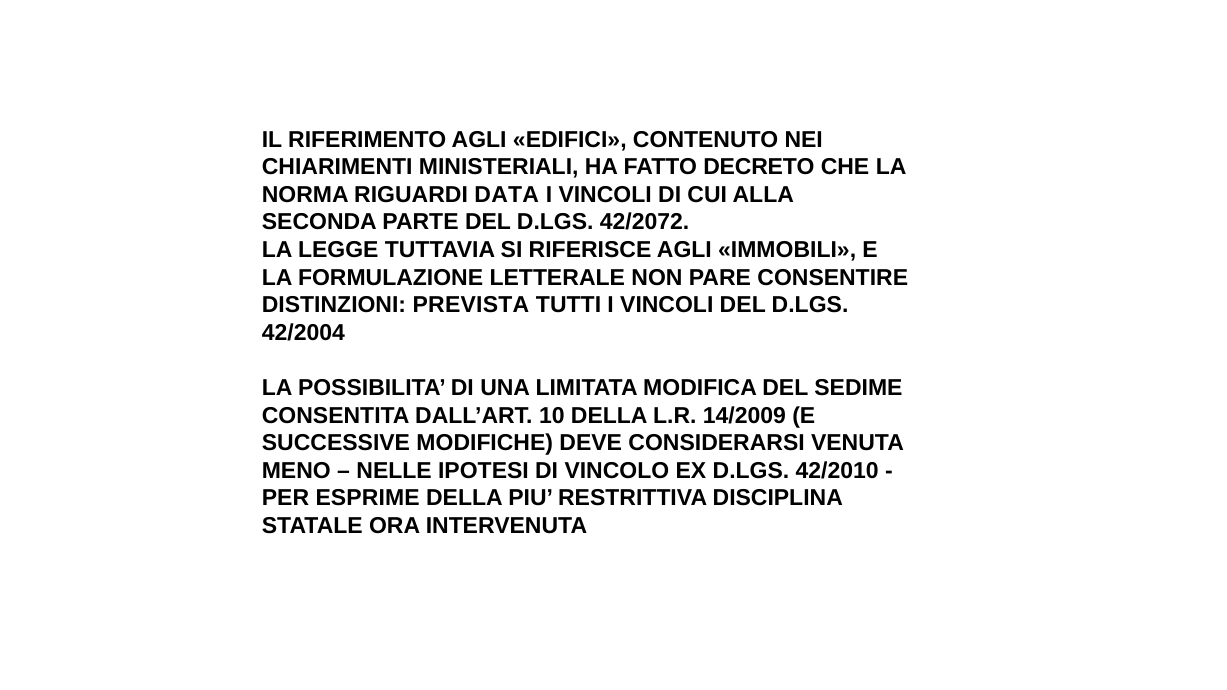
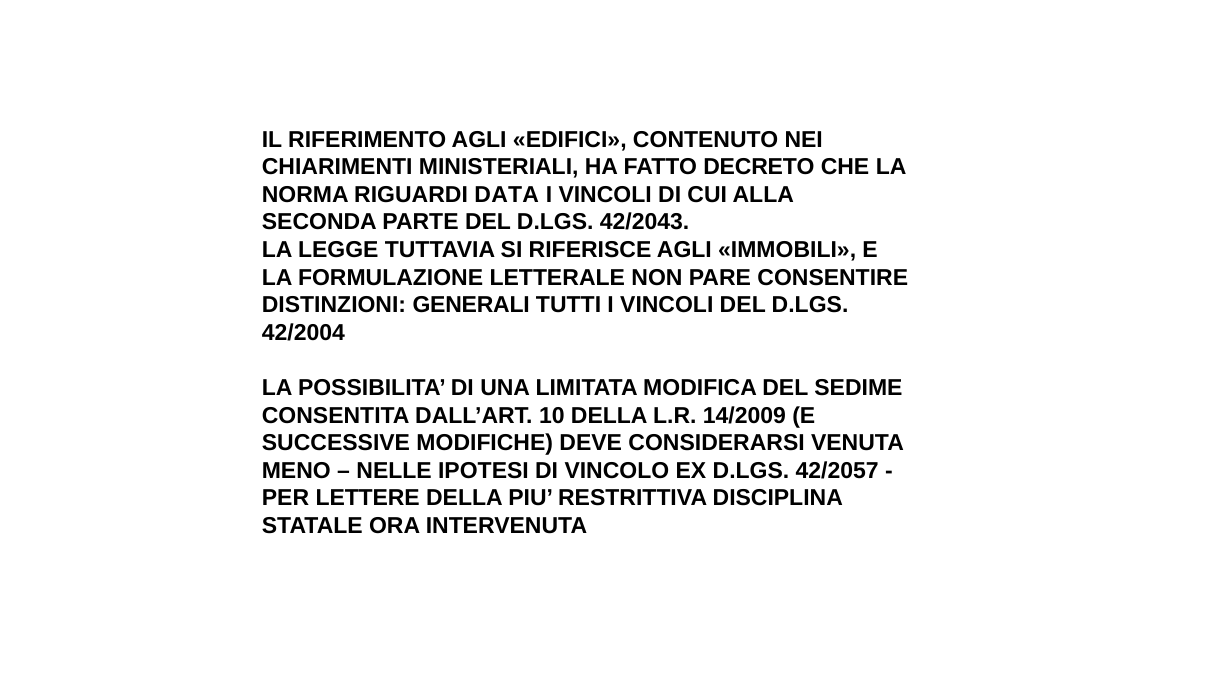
42/2072: 42/2072 -> 42/2043 (645, 222)
PREVISTA: PREVISTA -> GENERALI (471, 305)
42/2010: 42/2010 -> 42/2057 (837, 471)
ESPRIME: ESPRIME -> LETTERE (368, 499)
